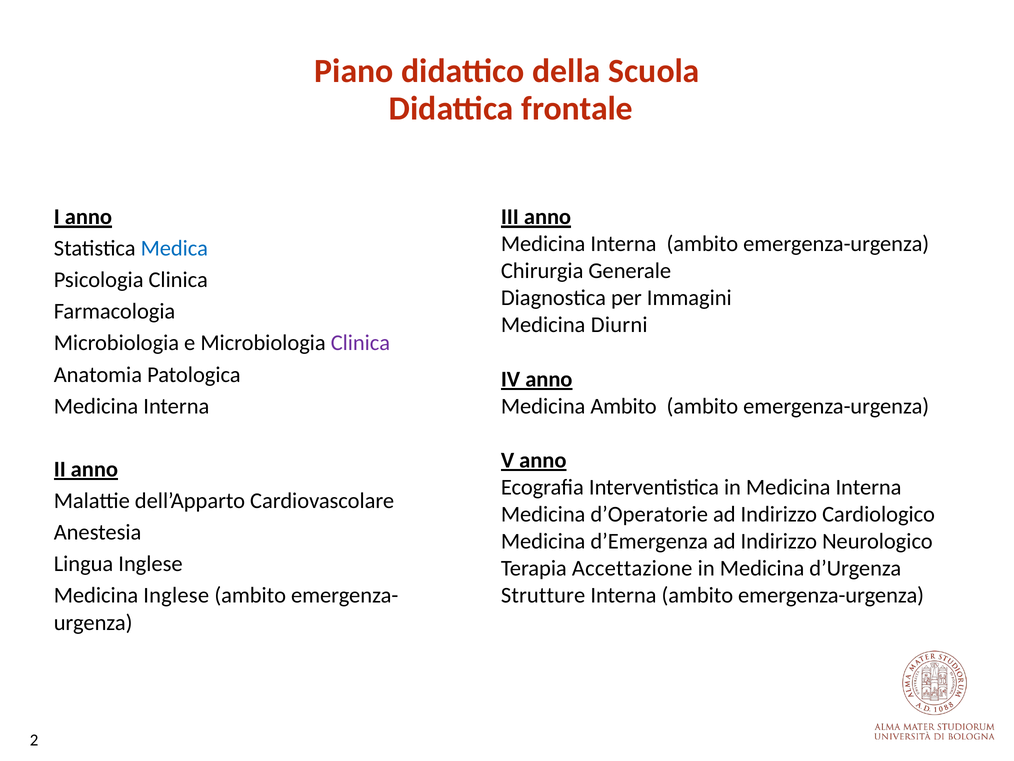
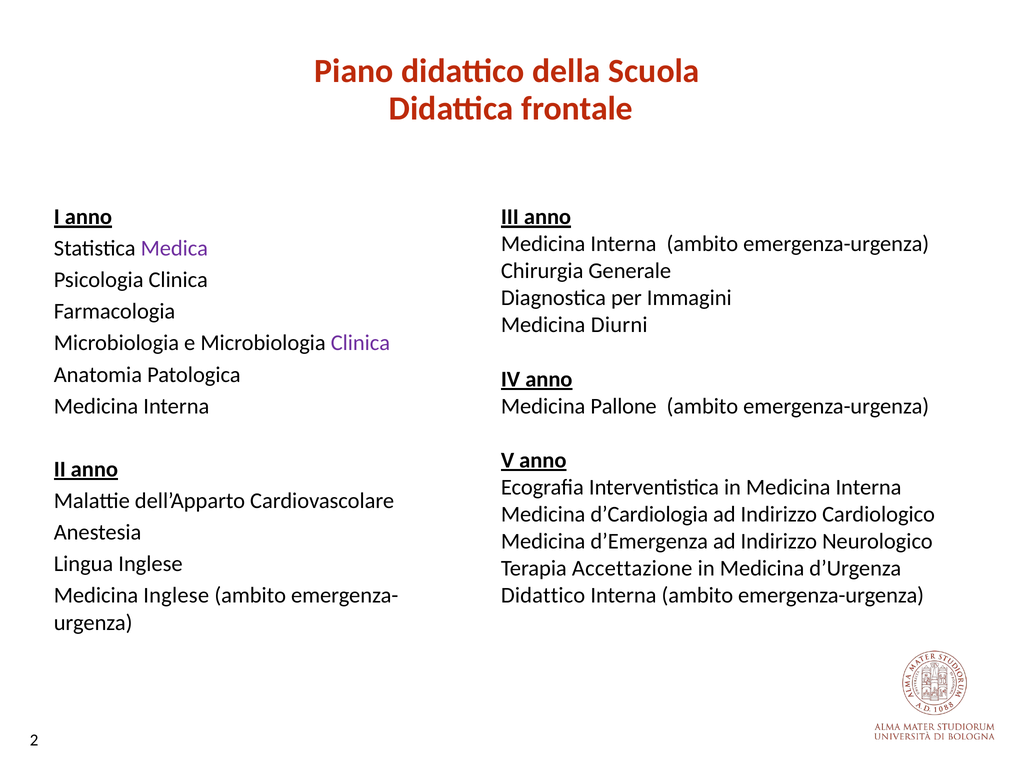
Medica colour: blue -> purple (174, 248)
Medicina Ambito: Ambito -> Pallone (624, 406)
d’Operatorie: d’Operatorie -> d’Cardiologia (649, 514)
Strutture: Strutture -> Didattico (543, 595)
